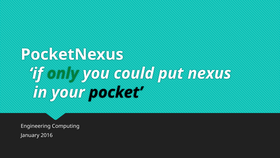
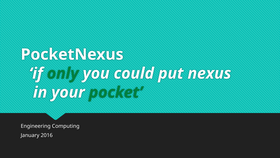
pocket colour: black -> green (116, 92)
